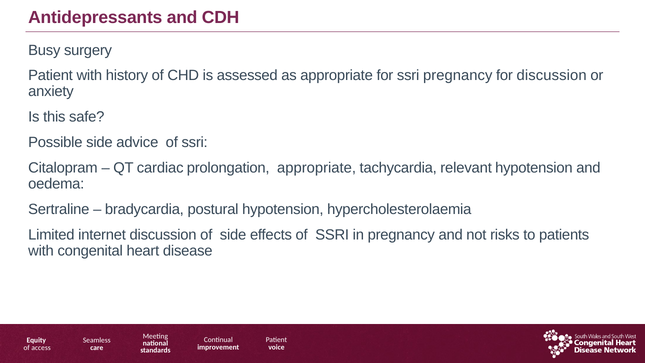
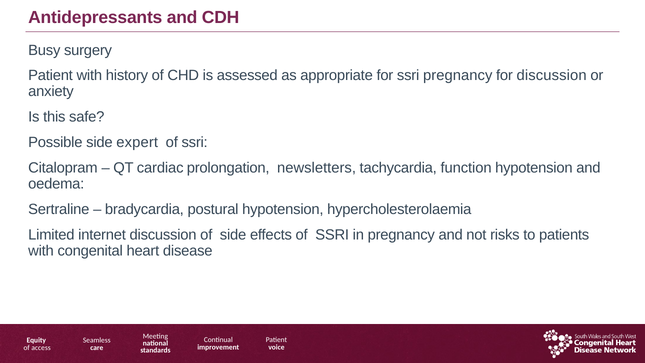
advice: advice -> expert (137, 142)
prolongation appropriate: appropriate -> newsletters (317, 168)
relevant: relevant -> function (466, 168)
